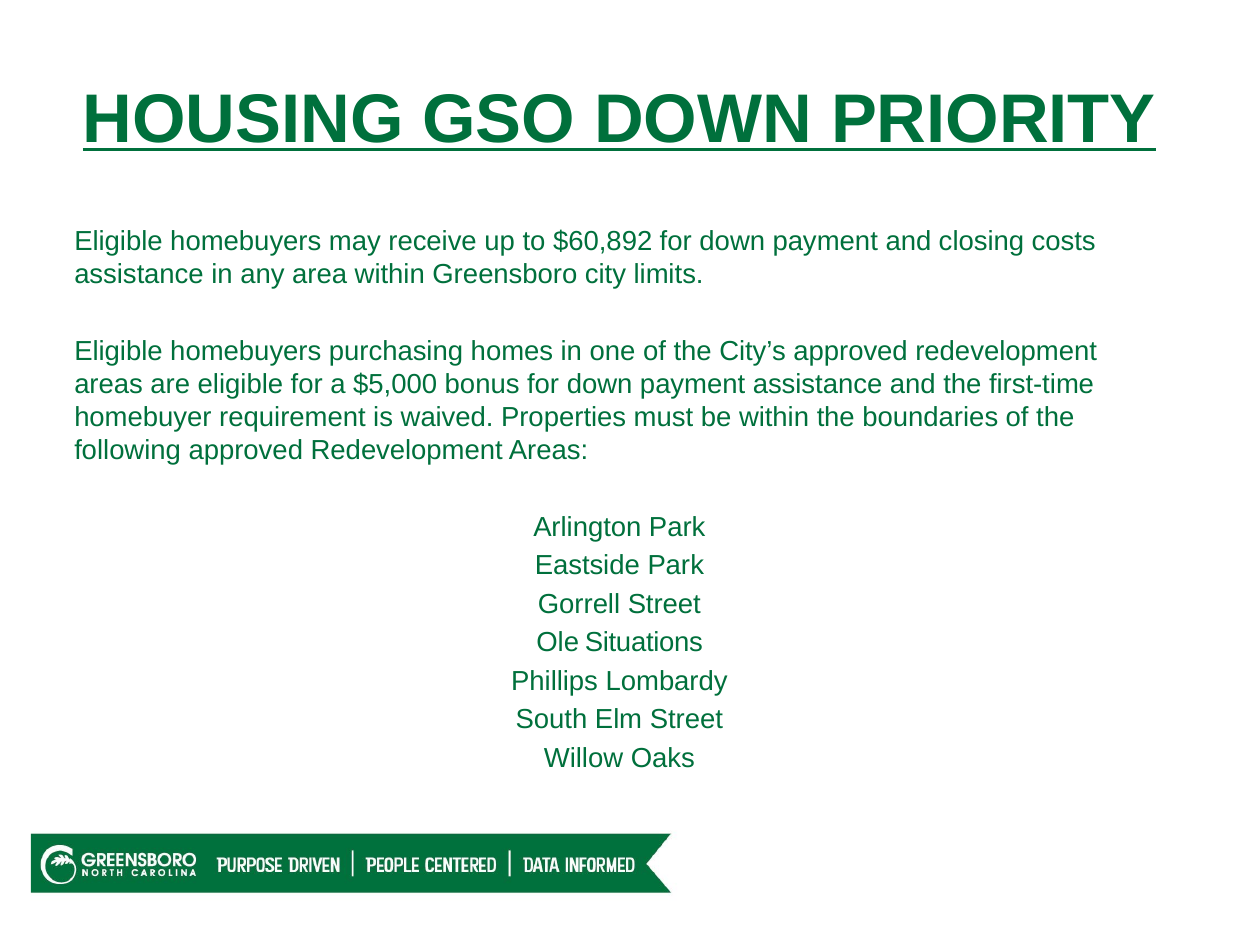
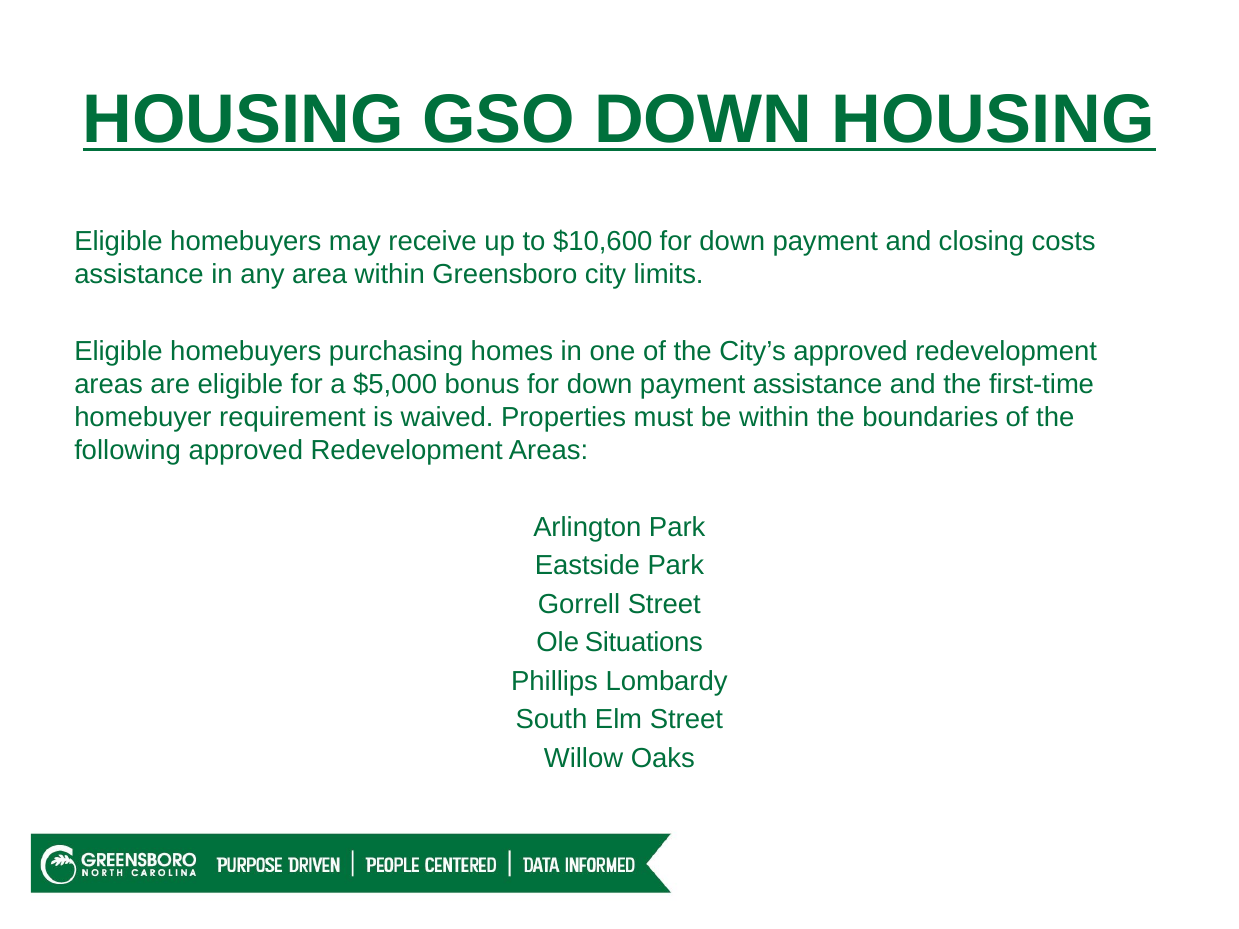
DOWN PRIORITY: PRIORITY -> HOUSING (993, 119)
$60,892: $60,892 -> $10,600 (603, 241)
